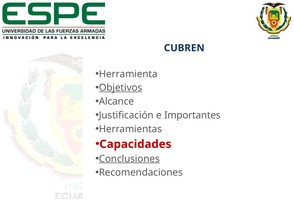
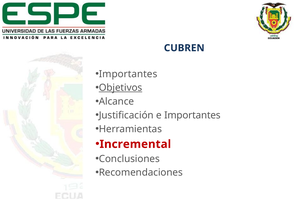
Herramienta: Herramienta -> Importantes (128, 74)
Capacidades: Capacidades -> Incremental (135, 144)
Conclusiones underline: present -> none (129, 158)
